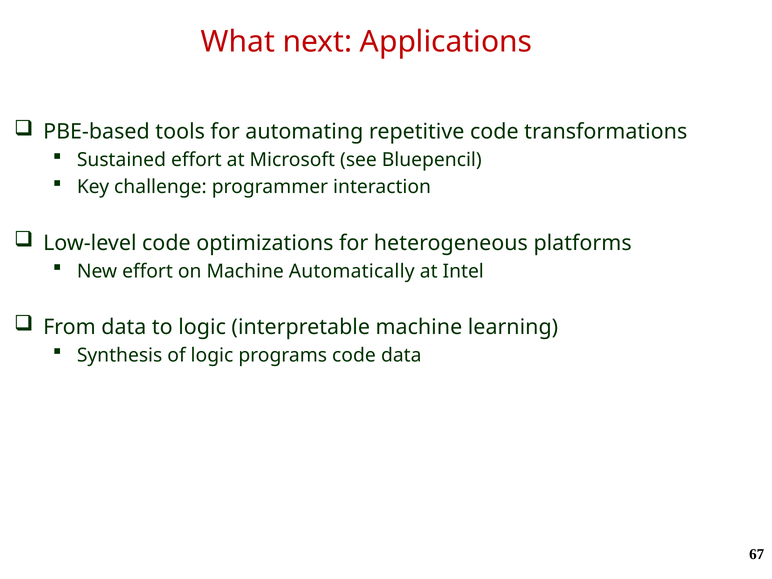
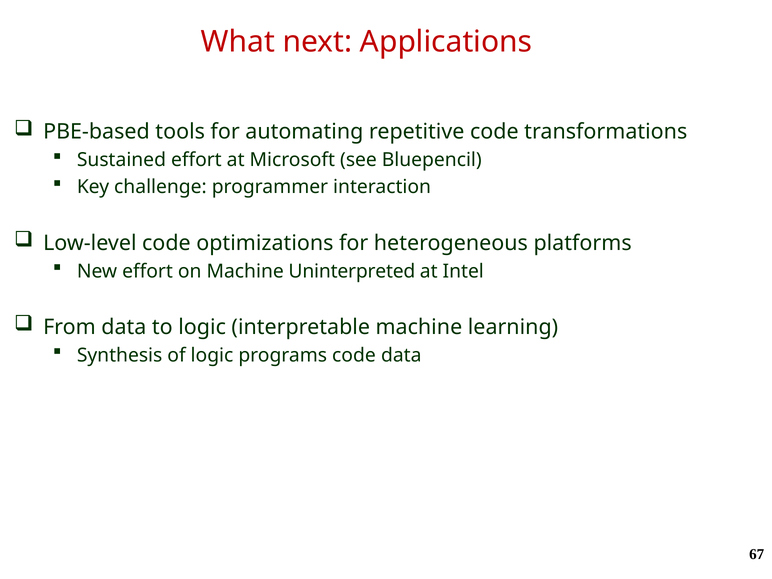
Automatically: Automatically -> Uninterpreted (352, 271)
